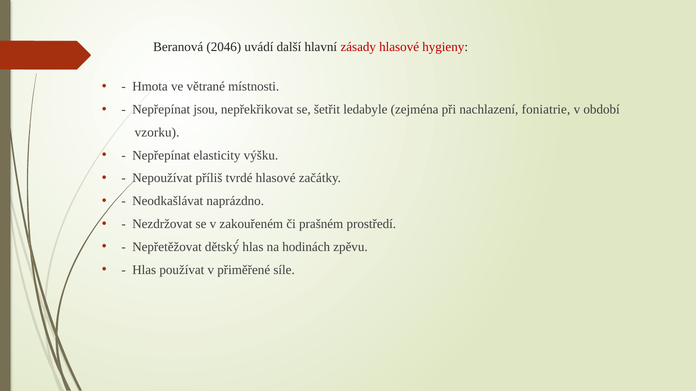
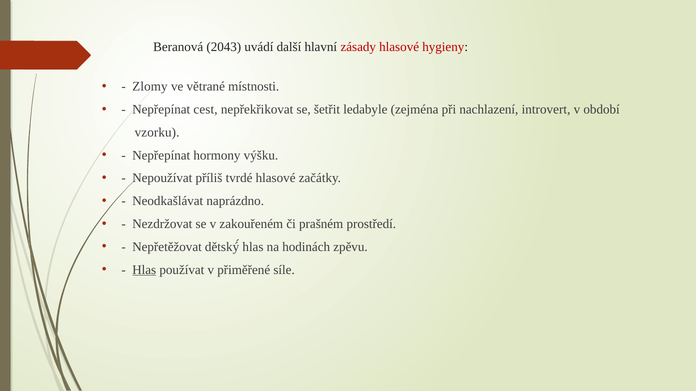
2046: 2046 -> 2043 (224, 47)
Hmota: Hmota -> Zlomy (150, 87)
jsou: jsou -> cest (205, 110)
foniatrie: foniatrie -> introvert (546, 110)
elasticity: elasticity -> hormony (217, 155)
Hlas underline: none -> present (144, 270)
